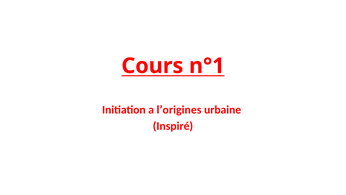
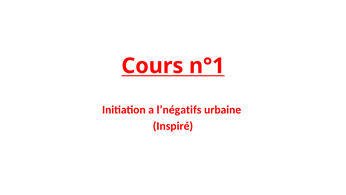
l’origines: l’origines -> l’négatifs (179, 110)
